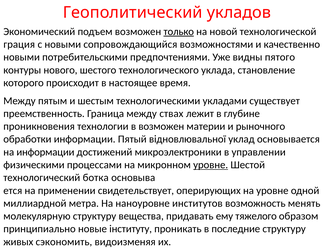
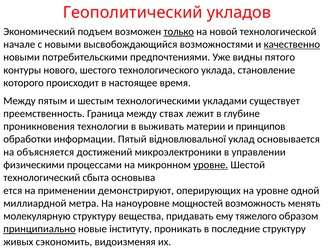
грация: грация -> начале (19, 44)
сопровождающийся: сопровождающийся -> высвобождающийся (130, 44)
качественно underline: none -> present (292, 44)
в возможен: возможен -> выживать (161, 126)
рыночного: рыночного -> принципов (261, 126)
на информации: информации -> объясняется (45, 152)
ботка: ботка -> сбыта (96, 177)
свидетельствует: свидетельствует -> демонстрируют (136, 190)
институтов: институтов -> мощностей (198, 203)
принципиально underline: none -> present (39, 229)
